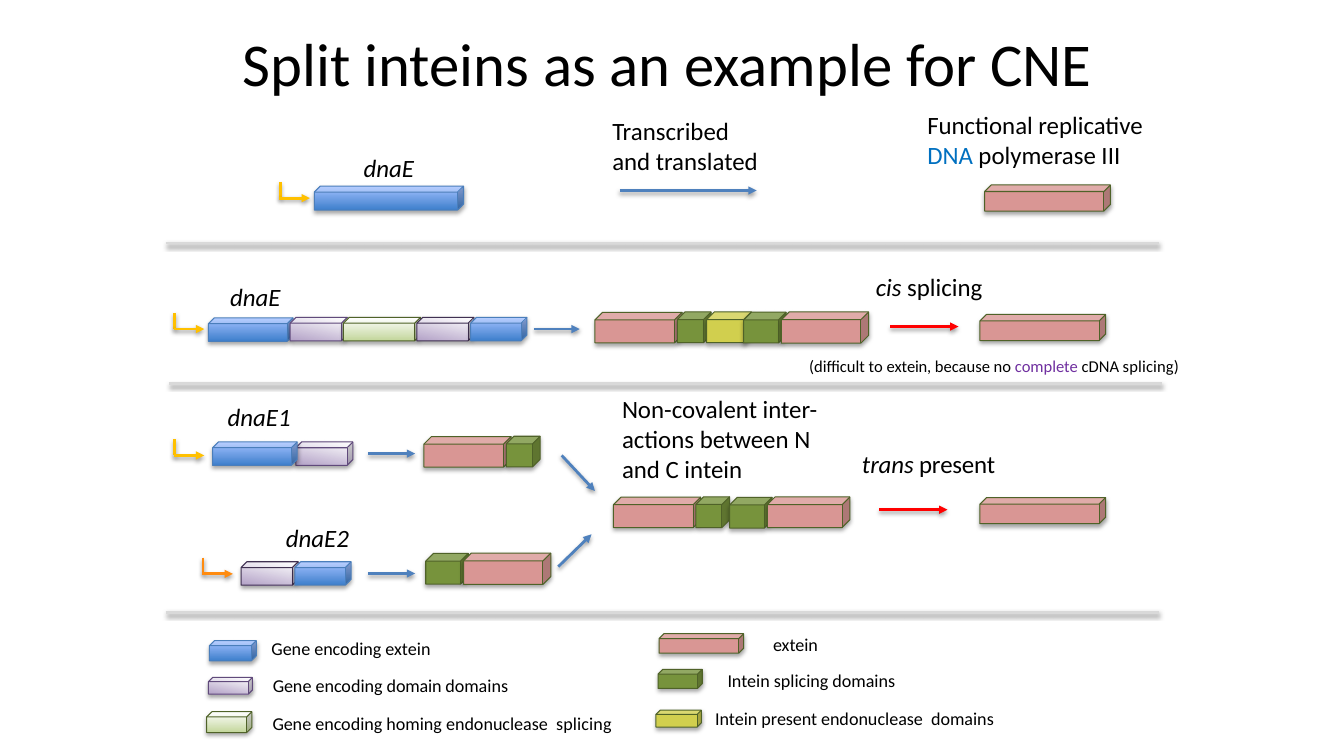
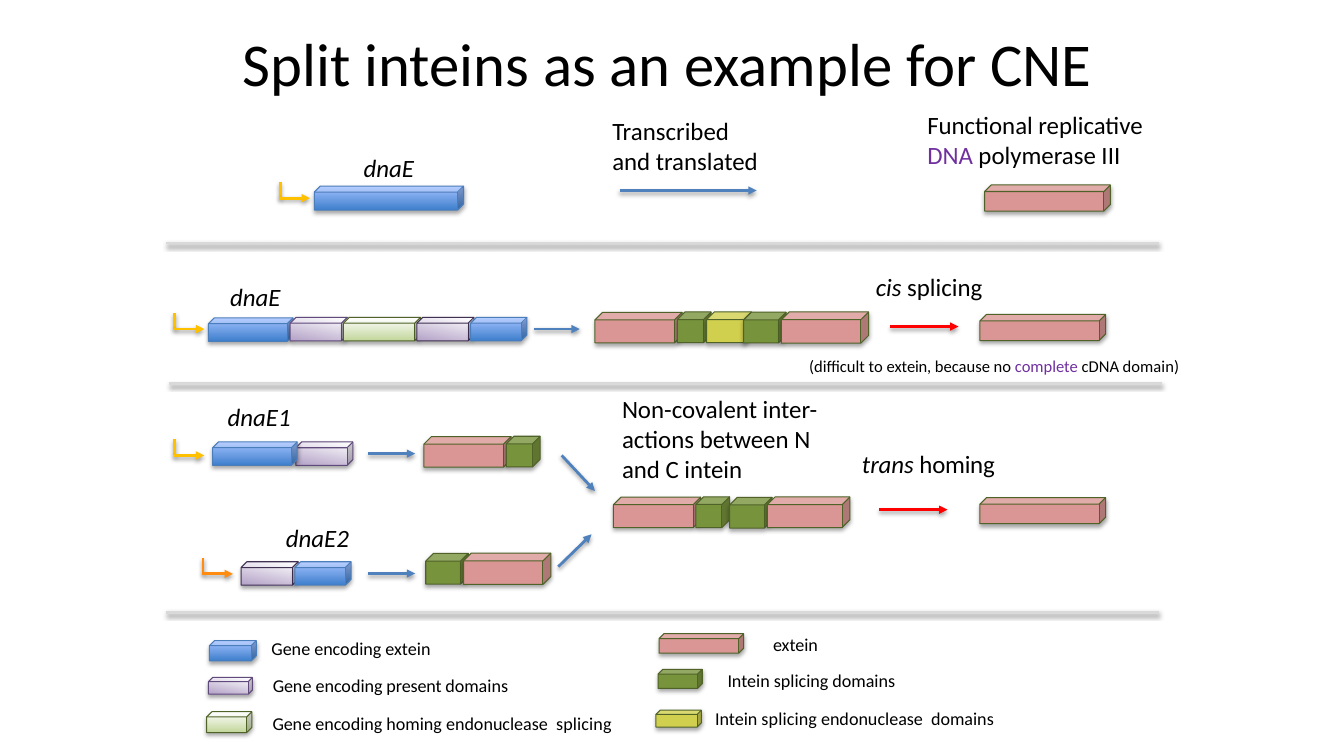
DNA colour: blue -> purple (950, 156)
cDNA splicing: splicing -> domain (1151, 367)
trans present: present -> homing (957, 465)
domain: domain -> present (414, 687)
present: present -> splicing (789, 719)
